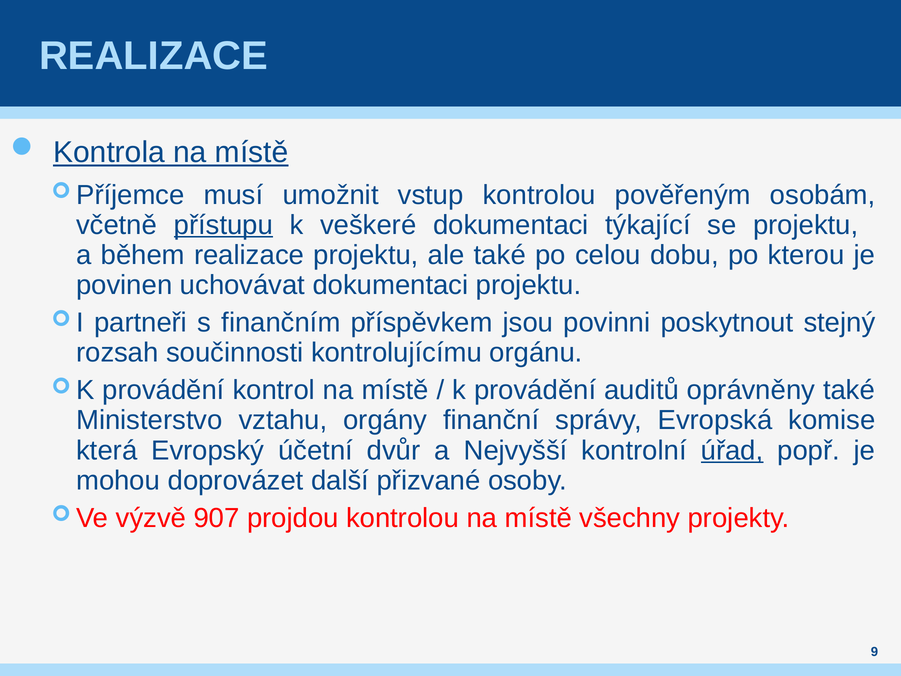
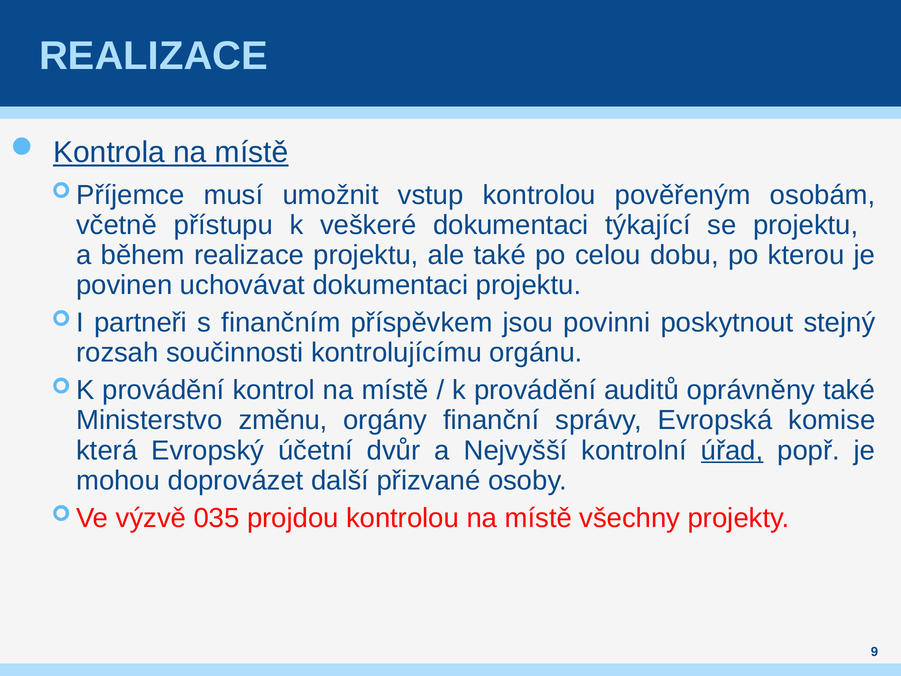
přístupu underline: present -> none (223, 225)
vztahu: vztahu -> změnu (283, 420)
907: 907 -> 035 (217, 518)
